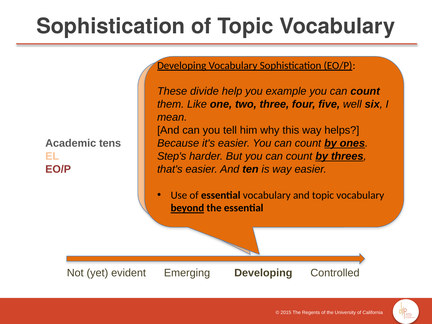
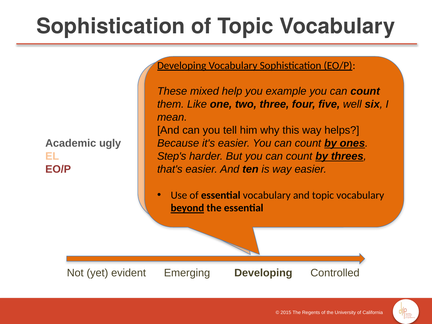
divide: divide -> mixed (205, 91)
tens: tens -> ugly (110, 143)
